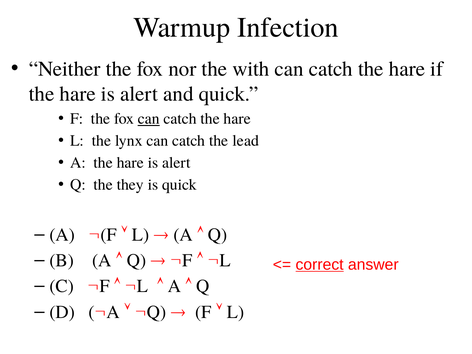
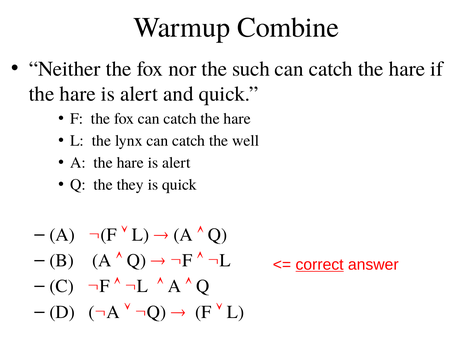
Infection: Infection -> Combine (288, 28)
with: with -> such (251, 69)
can underline: present -> none (149, 119)
lead: lead -> well (246, 141)
